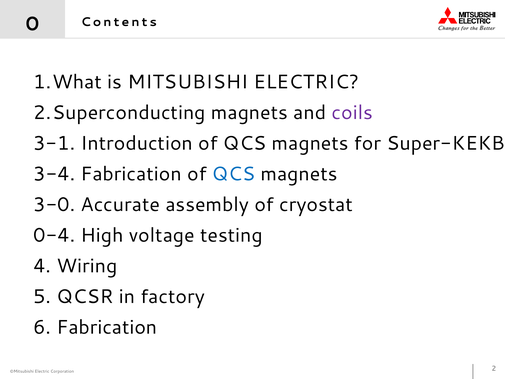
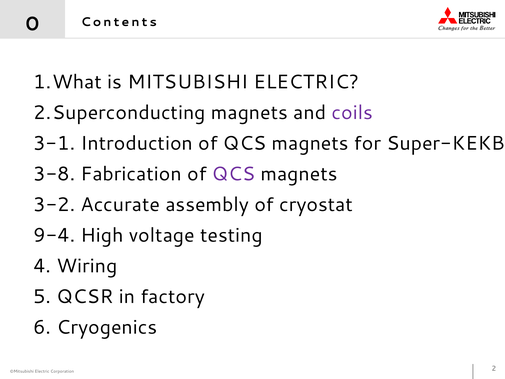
3-4: 3-4 -> 3-8 (54, 174)
QCS colour: blue -> purple (234, 174)
3-0: 3-0 -> 3-2 (54, 205)
0-4: 0-4 -> 9-4 (54, 235)
6 Fabrication: Fabrication -> Cryogenics (107, 327)
